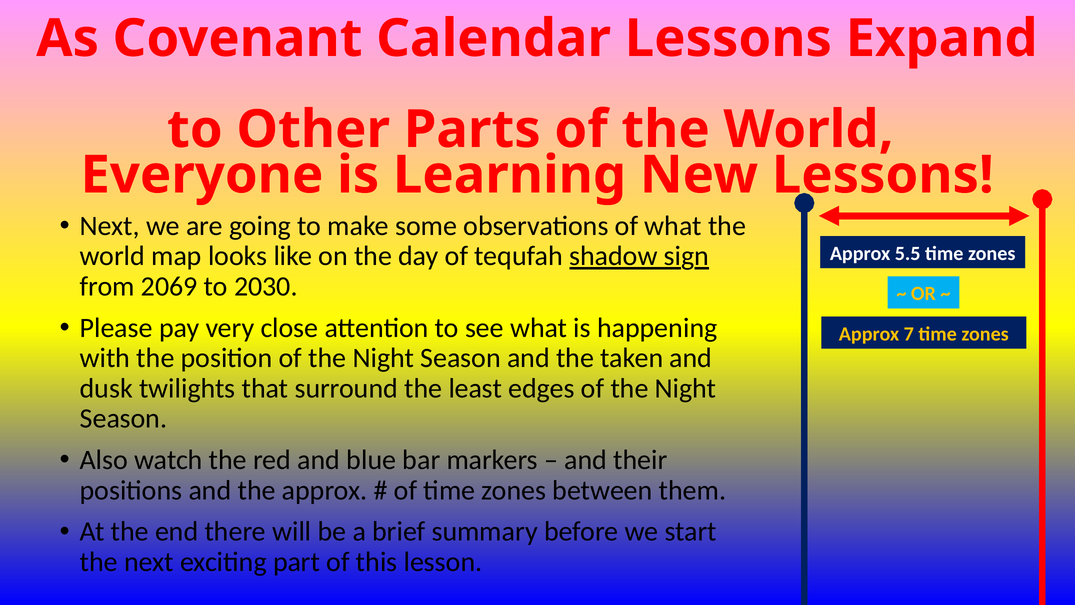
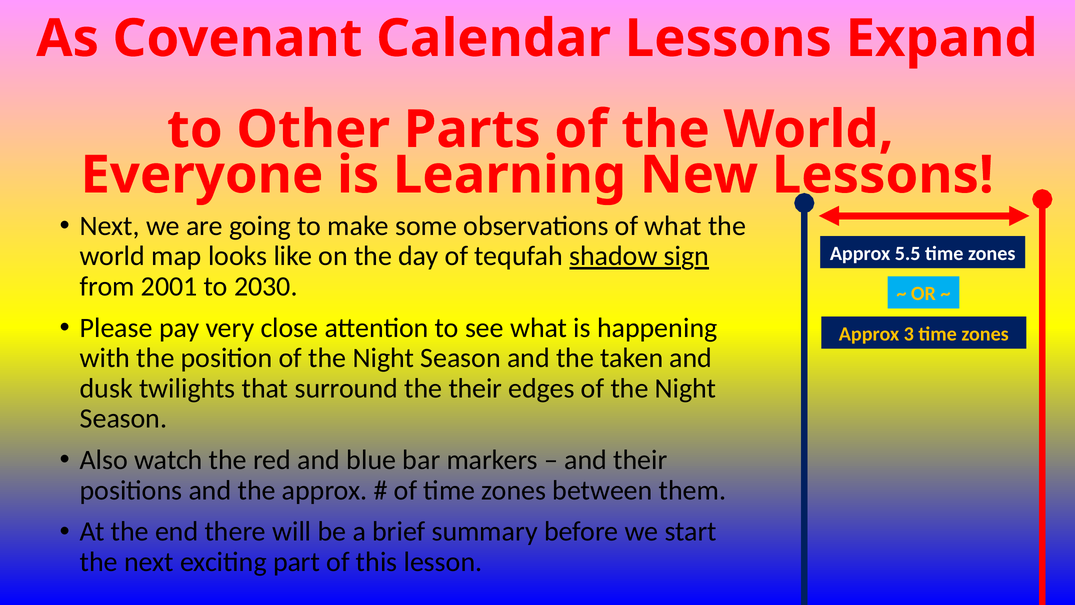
2069: 2069 -> 2001 (169, 286)
7: 7 -> 3 (909, 334)
the least: least -> their (475, 388)
